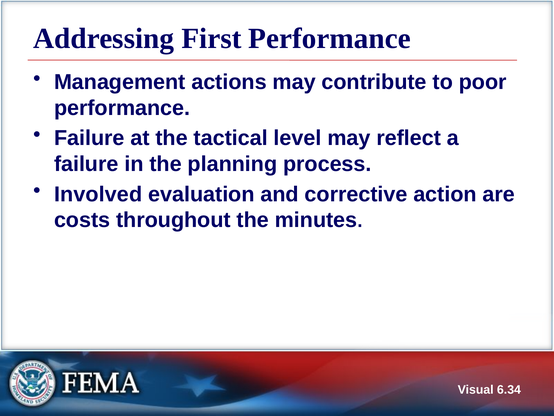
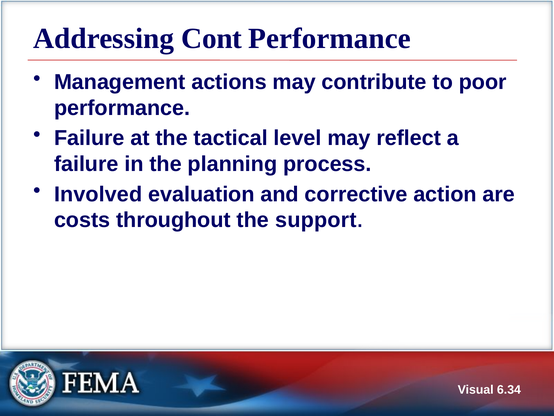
First: First -> Cont (212, 39)
minutes: minutes -> support (316, 220)
